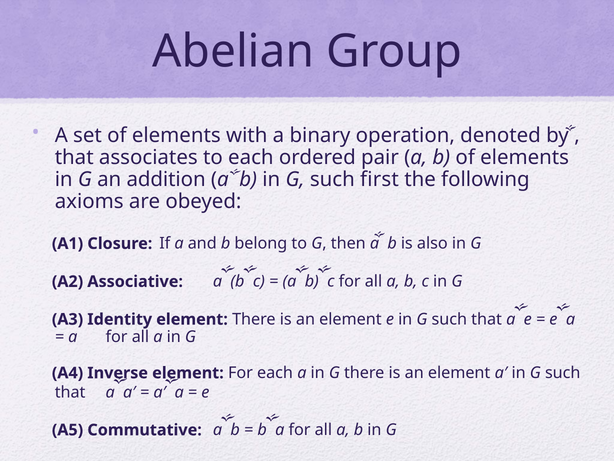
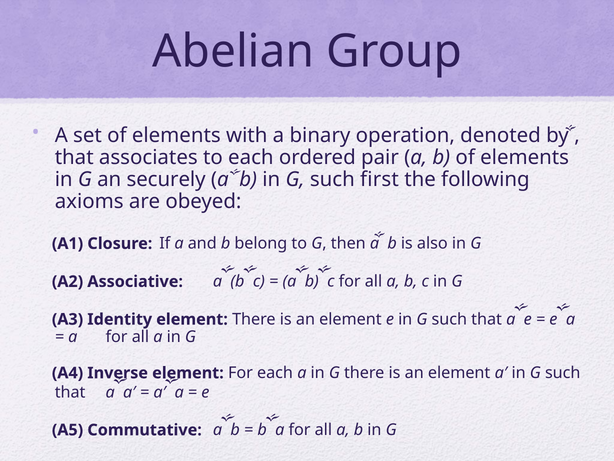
addition: addition -> securely (166, 179)
